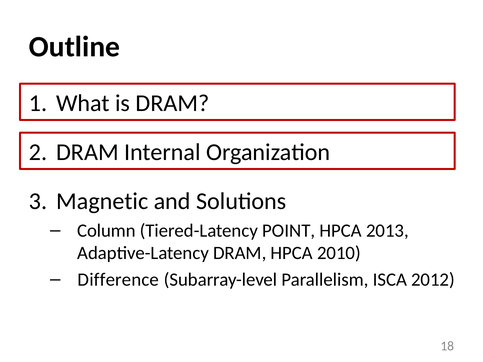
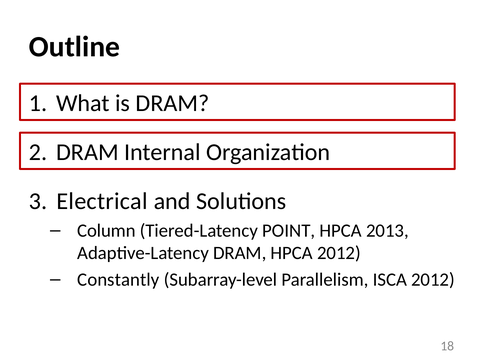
Magnetic: Magnetic -> Electrical (102, 201)
HPCA 2010: 2010 -> 2012 (339, 253)
Difference: Difference -> Constantly (118, 280)
